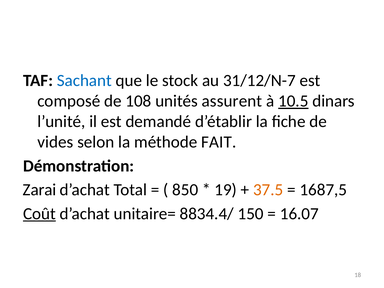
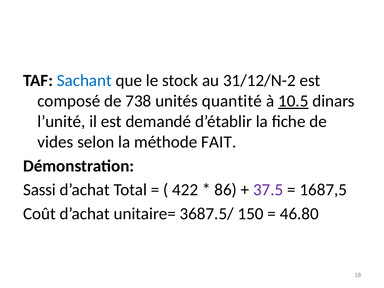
31/12/N-7: 31/12/N-7 -> 31/12/N-2 (259, 81)
108: 108 -> 738 (138, 101)
assurent: assurent -> quantité (232, 101)
Zarai: Zarai -> Sassi (39, 190)
850: 850 -> 422 (185, 190)
19: 19 -> 86 (226, 190)
37.5 colour: orange -> purple (268, 190)
Coût underline: present -> none (39, 214)
8834.4/: 8834.4/ -> 3687.5/ (207, 214)
16.07: 16.07 -> 46.80 (299, 214)
